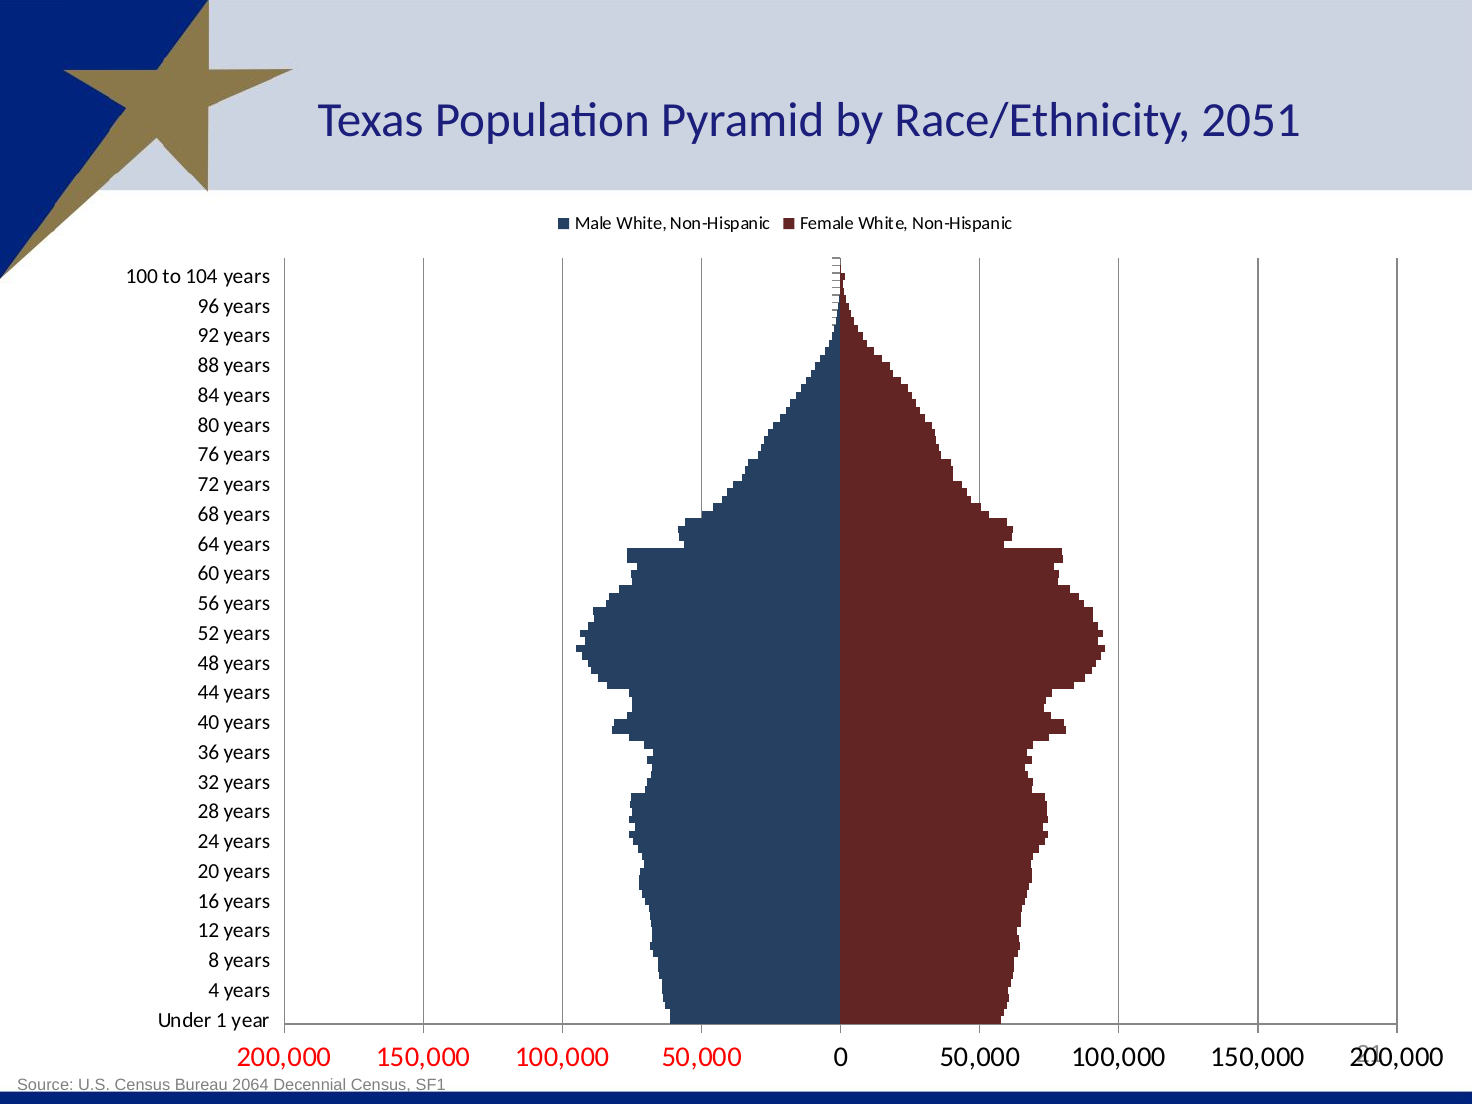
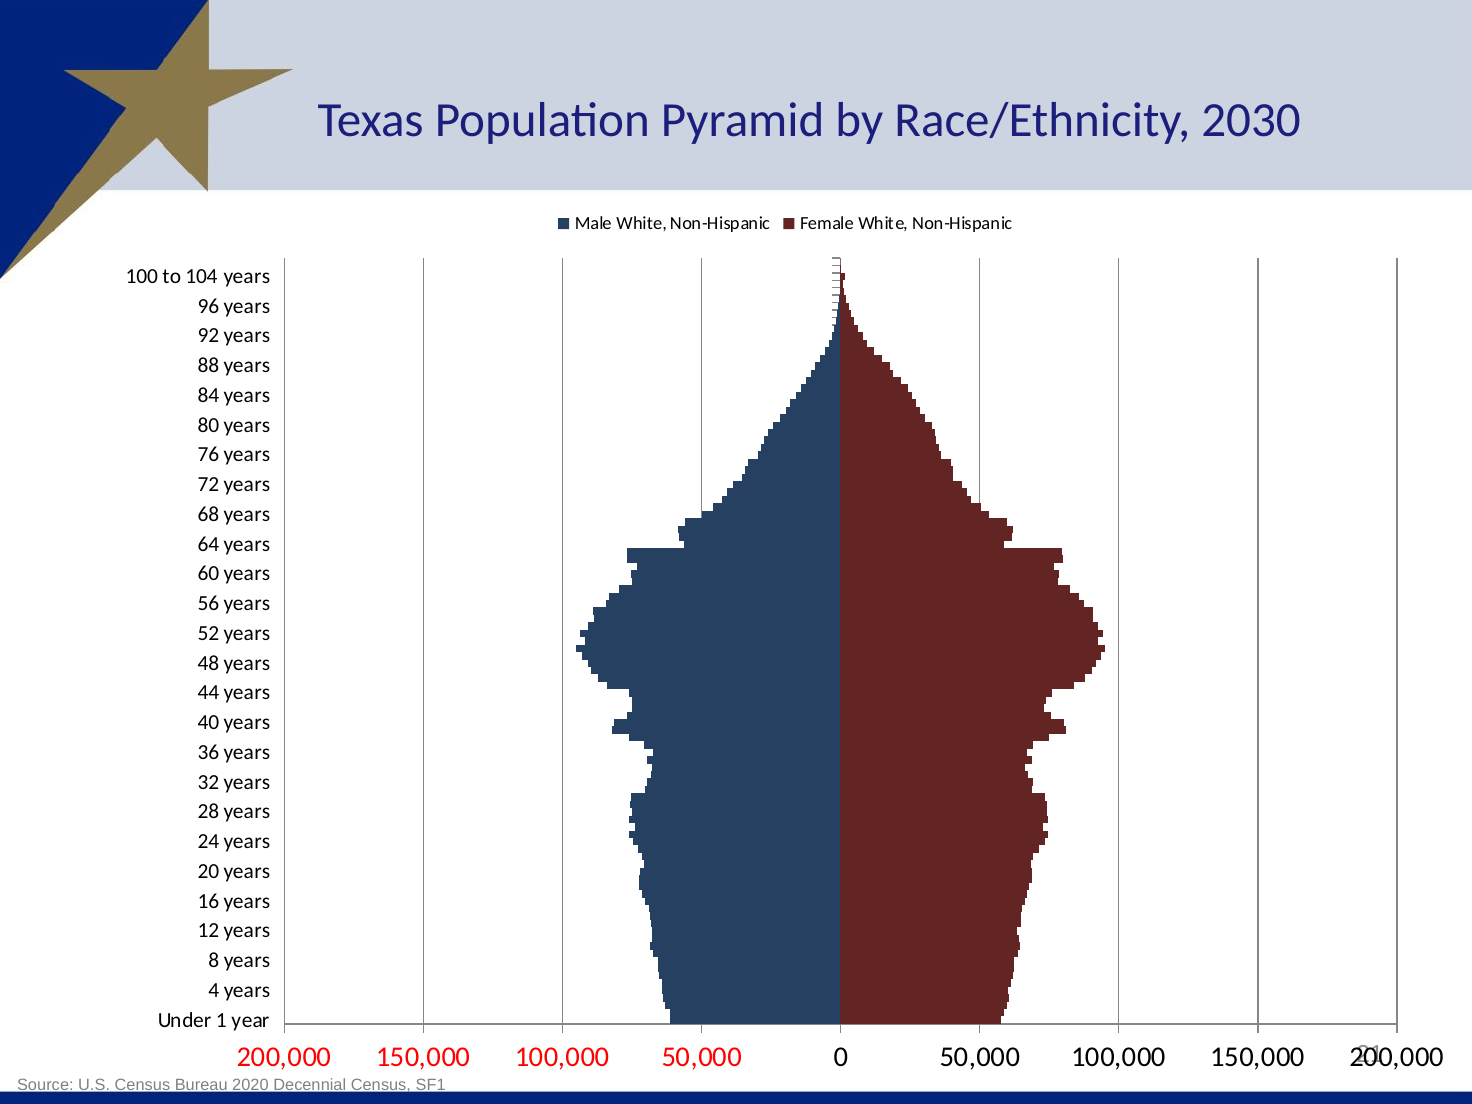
2051: 2051 -> 2030 (1251, 120)
2064: 2064 -> 2020 (250, 1085)
